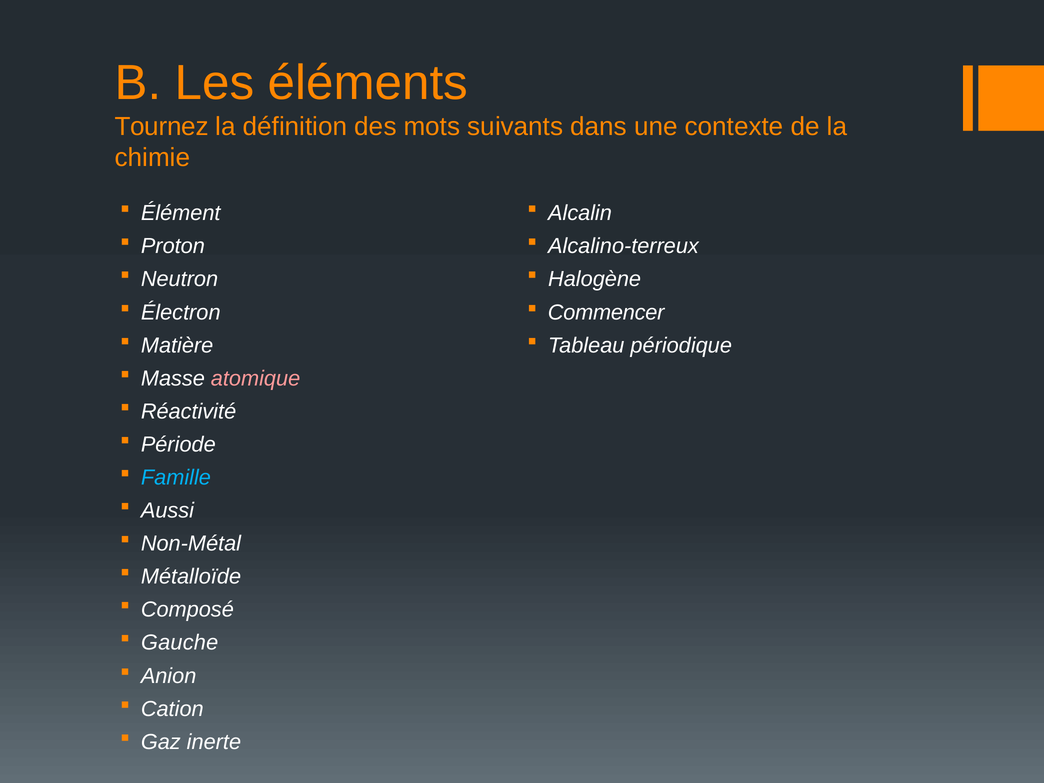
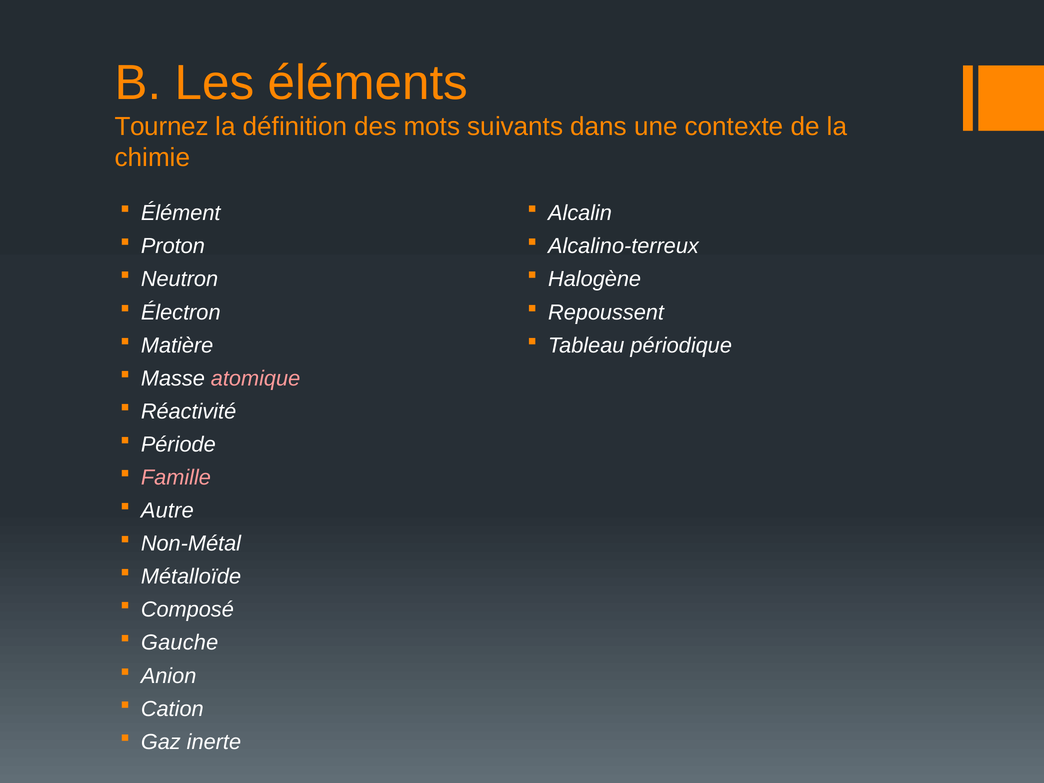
Commencer: Commencer -> Repoussent (606, 312)
Famille colour: light blue -> pink (176, 478)
Aussi: Aussi -> Autre (167, 511)
